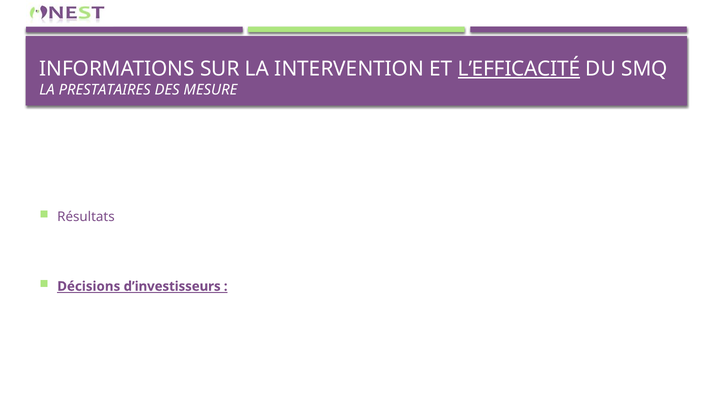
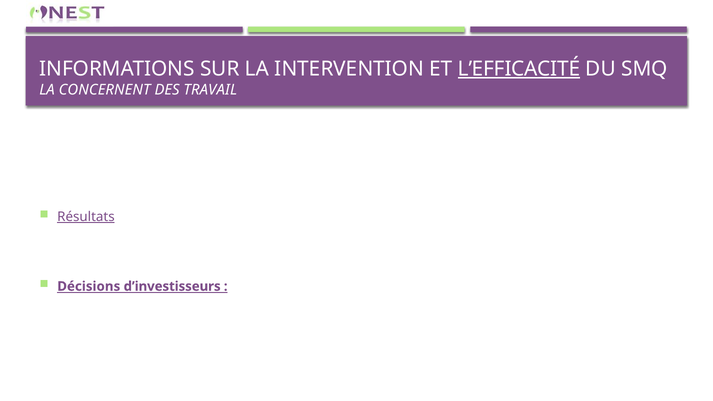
PRESTATAIRES: PRESTATAIRES -> CONCERNENT (105, 90)
MESURE: MESURE -> TRAVAIL (210, 90)
Résultats underline: none -> present (86, 217)
